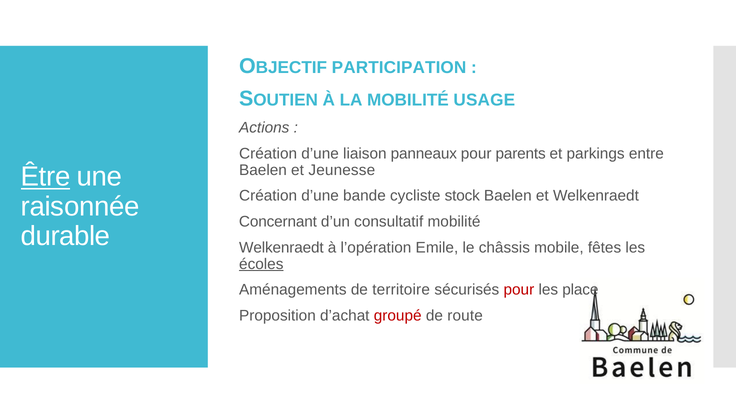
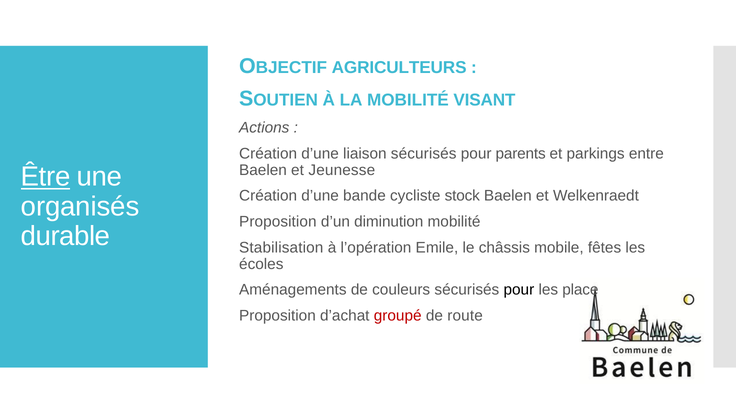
PARTICIPATION: PARTICIPATION -> AGRICULTEURS (399, 68)
USAGE: USAGE -> VISANT (484, 100)
liaison panneaux: panneaux -> sécurisés (424, 154)
raisonnée: raisonnée -> organisés (80, 207)
Concernant: Concernant -> Proposition (278, 222)
consultatif: consultatif -> diminution (389, 222)
Welkenraedt: Welkenraedt -> Stabilisation (281, 247)
écoles underline: present -> none (261, 264)
territoire: territoire -> couleurs (401, 290)
pour colour: red -> black (519, 290)
